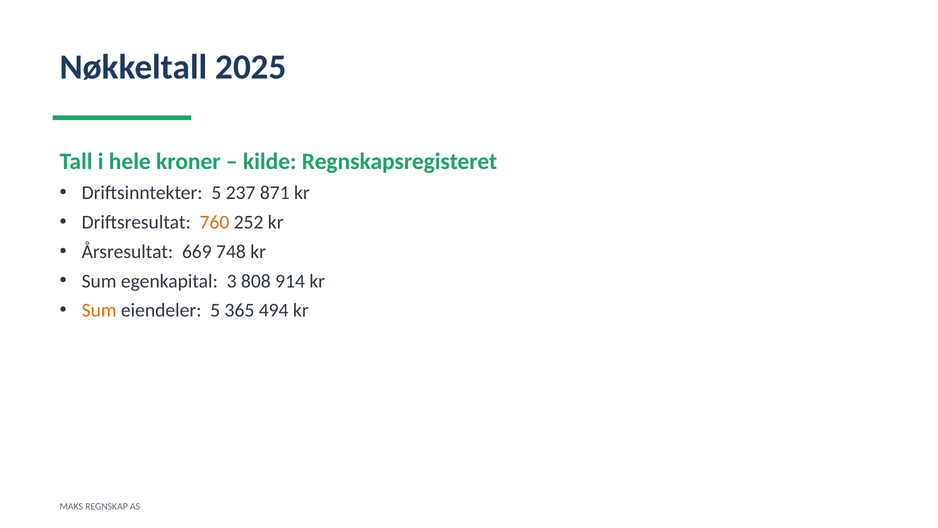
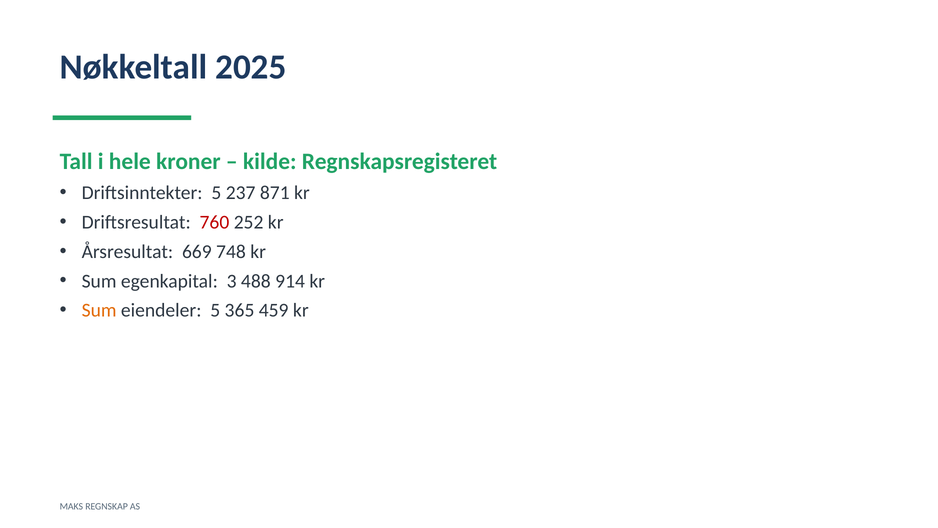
760 colour: orange -> red (214, 222)
808: 808 -> 488 (256, 281)
494: 494 -> 459 (274, 310)
